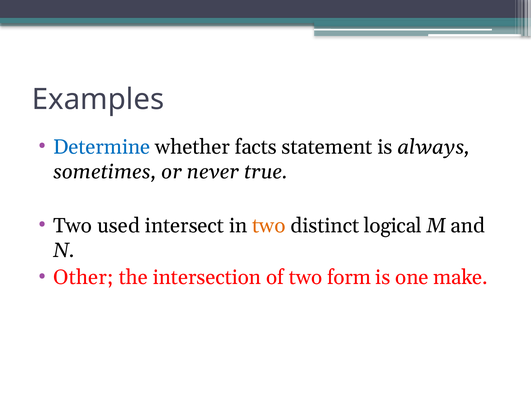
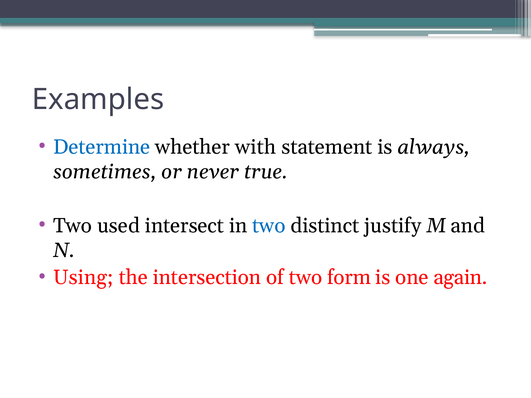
facts: facts -> with (256, 147)
two colour: orange -> blue (269, 226)
logical: logical -> justify (393, 226)
Other: Other -> Using (83, 278)
make: make -> again (460, 278)
